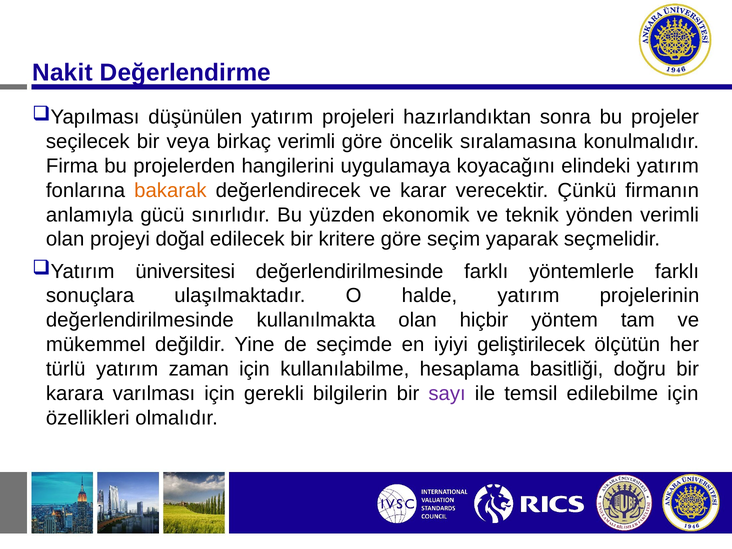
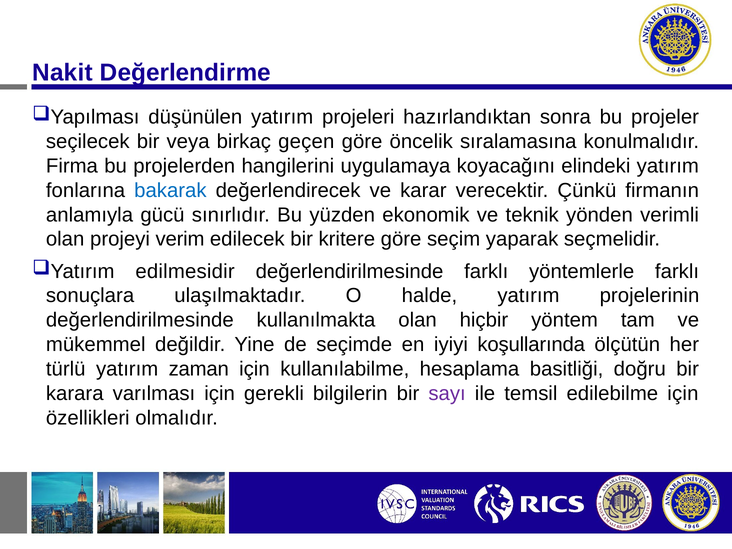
birkaç verimli: verimli -> geçen (306, 142)
bakarak colour: orange -> blue (170, 190)
doğal: doğal -> verim (180, 239)
üniversitesi: üniversitesi -> edilmesidir (185, 271)
geliştirilecek: geliştirilecek -> koşullarında (531, 345)
